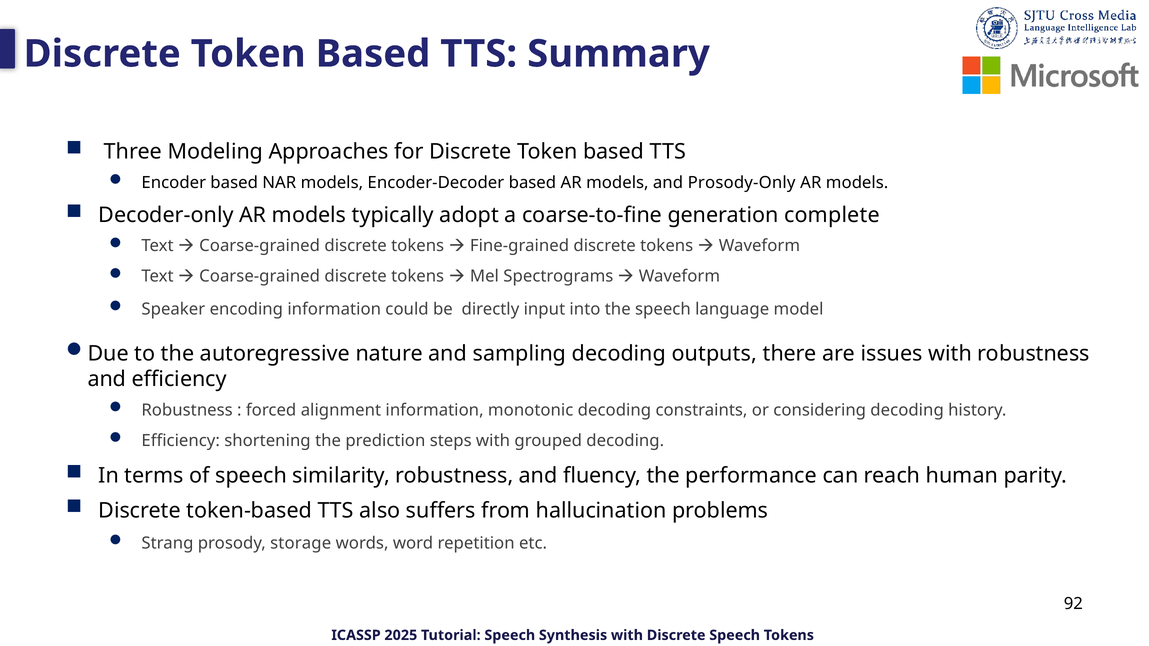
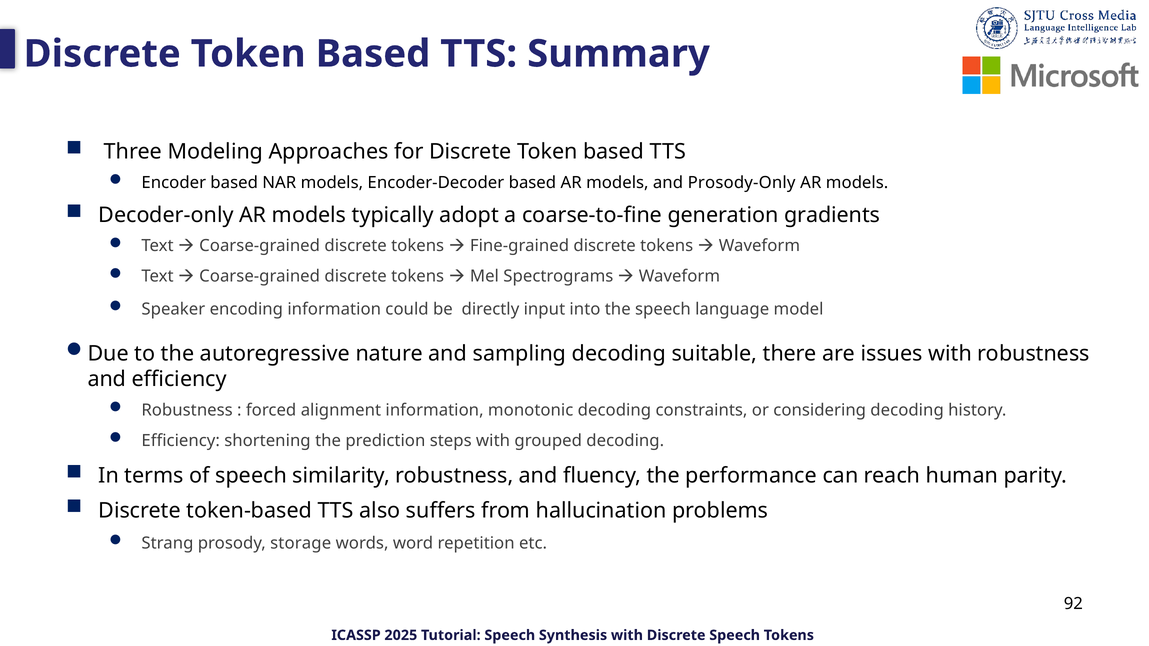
complete: complete -> gradients (832, 215)
outputs: outputs -> suitable (714, 354)
